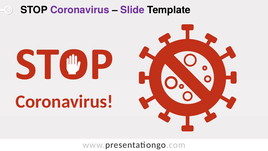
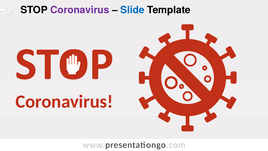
Slide colour: purple -> blue (132, 10)
